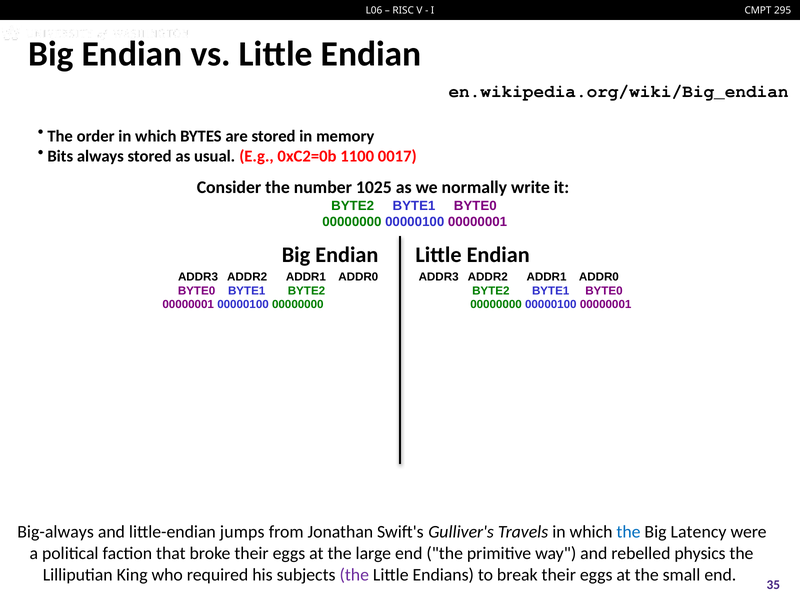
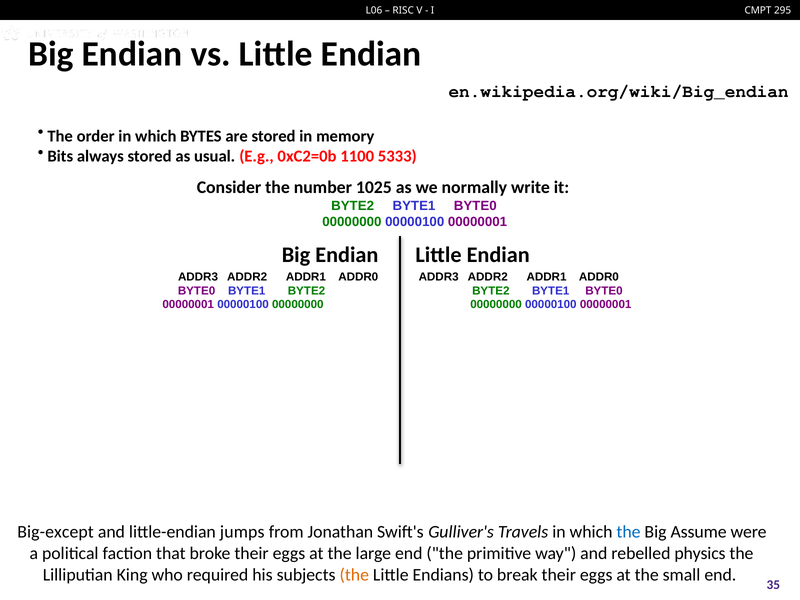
0017: 0017 -> 5333 (397, 156)
Big-always: Big-always -> Big-except (56, 532)
Latency: Latency -> Assume (699, 532)
the colour: purple -> orange (354, 575)
